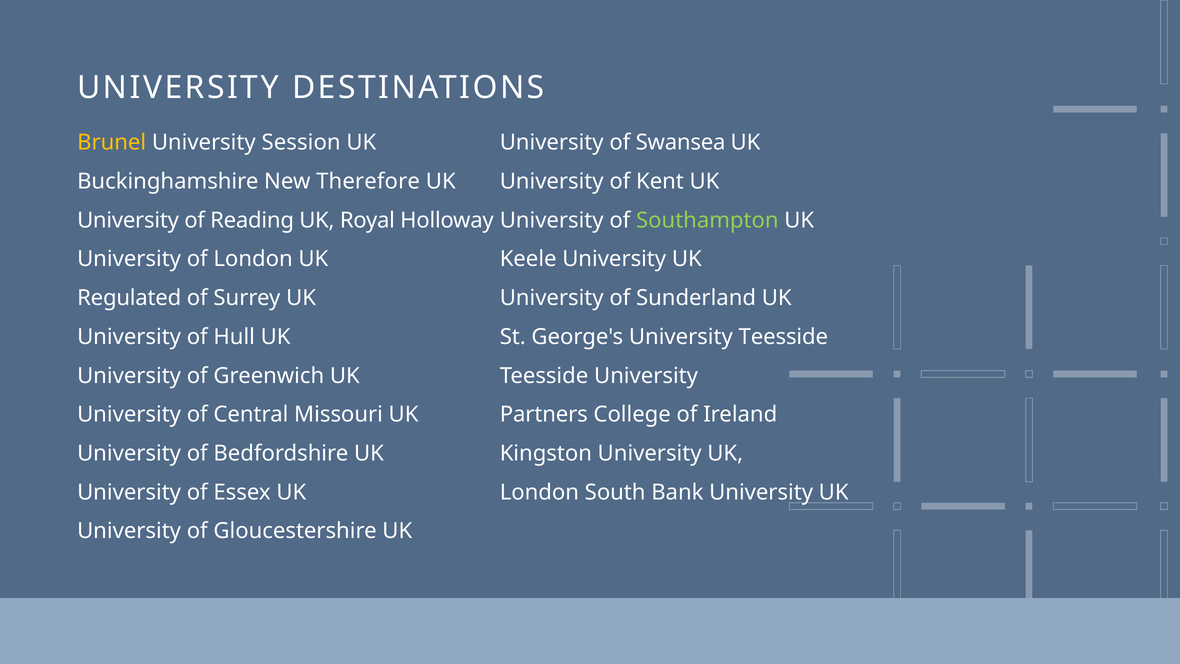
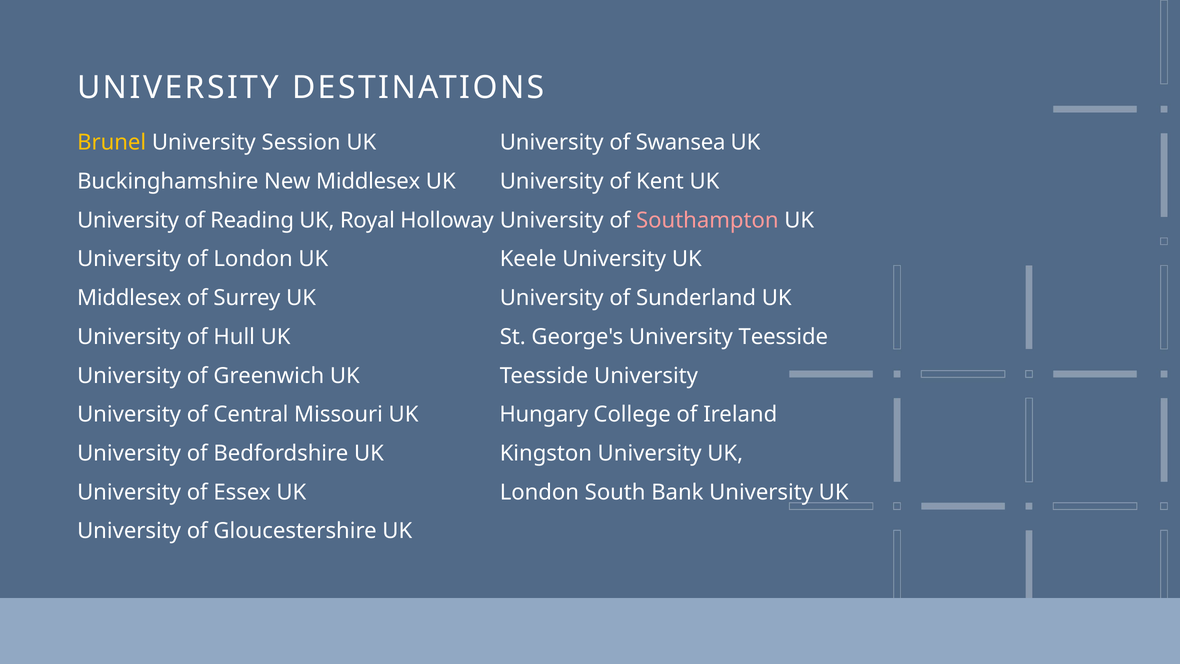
New Therefore: Therefore -> Middlesex (368, 181)
Southampton colour: light green -> pink (707, 220)
Regulated: Regulated -> Middlesex (129, 298)
Partners: Partners -> Hungary (544, 414)
